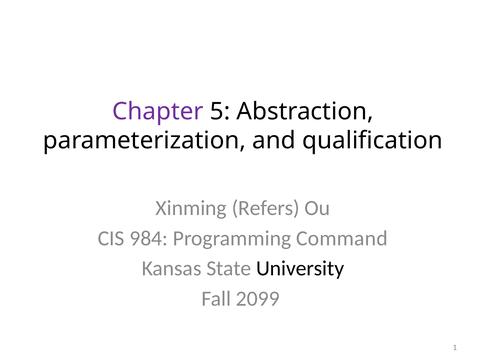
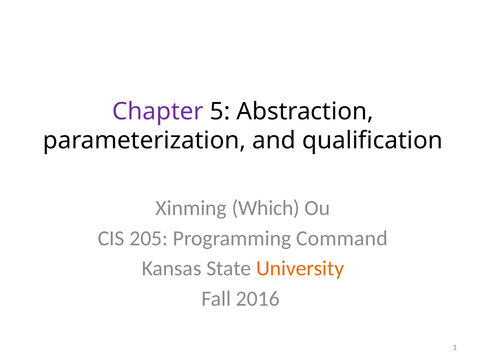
Refers: Refers -> Which (266, 208)
984: 984 -> 205 (149, 239)
University colour: black -> orange (300, 269)
2099: 2099 -> 2016 (258, 299)
